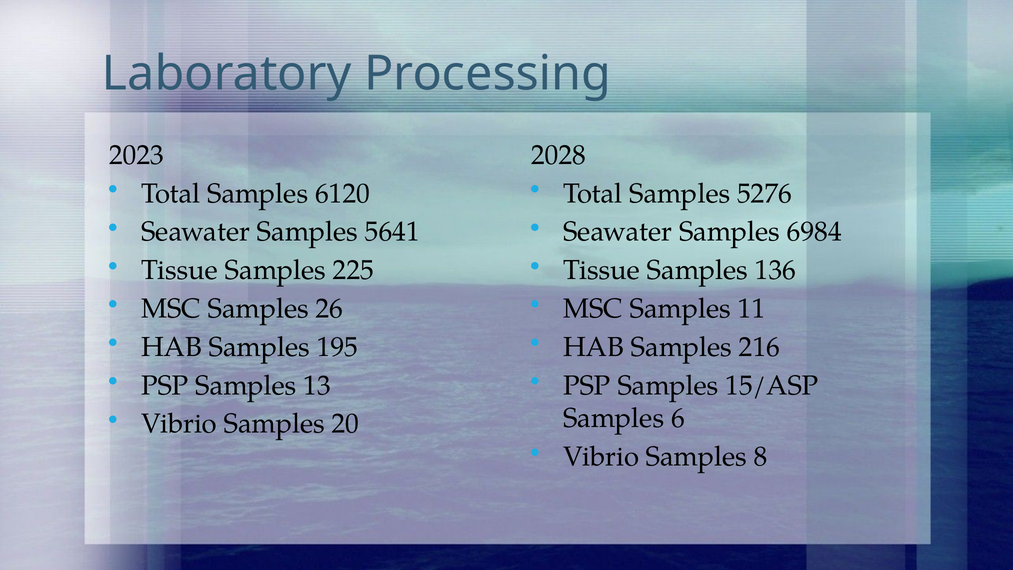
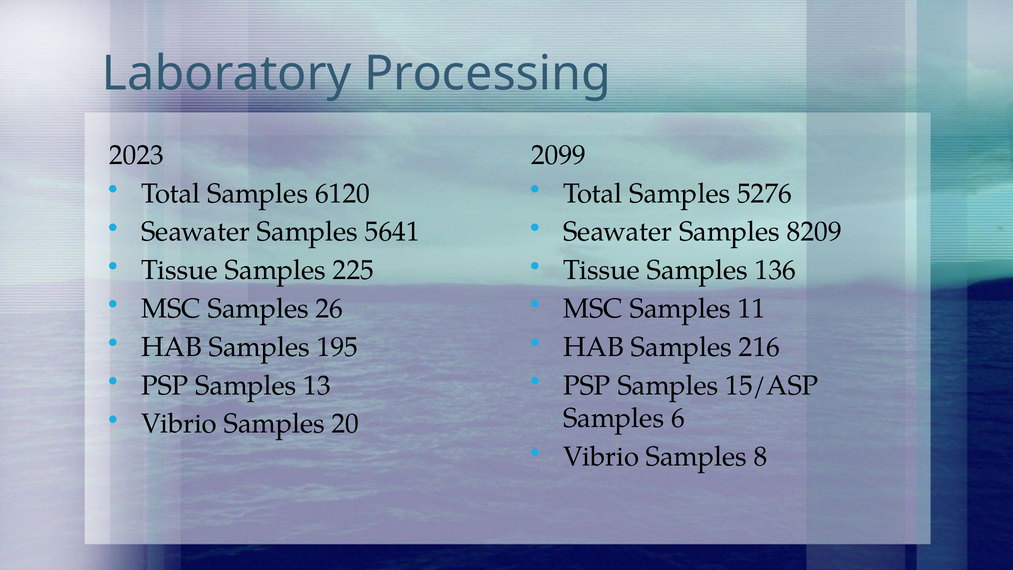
2028: 2028 -> 2099 (559, 155)
6984: 6984 -> 8209 (814, 232)
